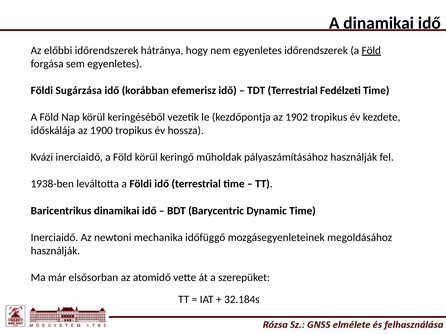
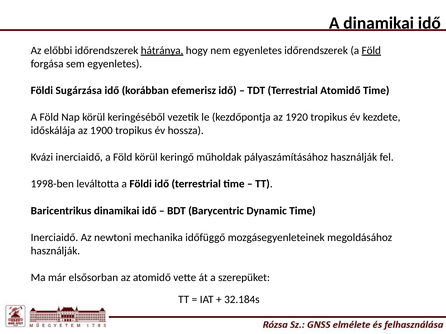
hátránya underline: none -> present (162, 50)
Terrestrial Fedélzeti: Fedélzeti -> Atomidő (340, 91)
1902: 1902 -> 1920 (297, 117)
1938-ben: 1938-ben -> 1998-ben (52, 184)
